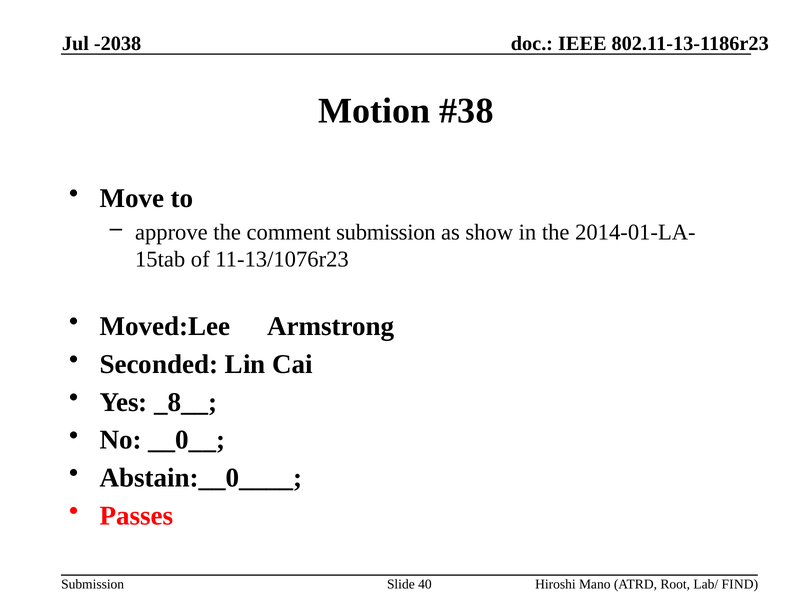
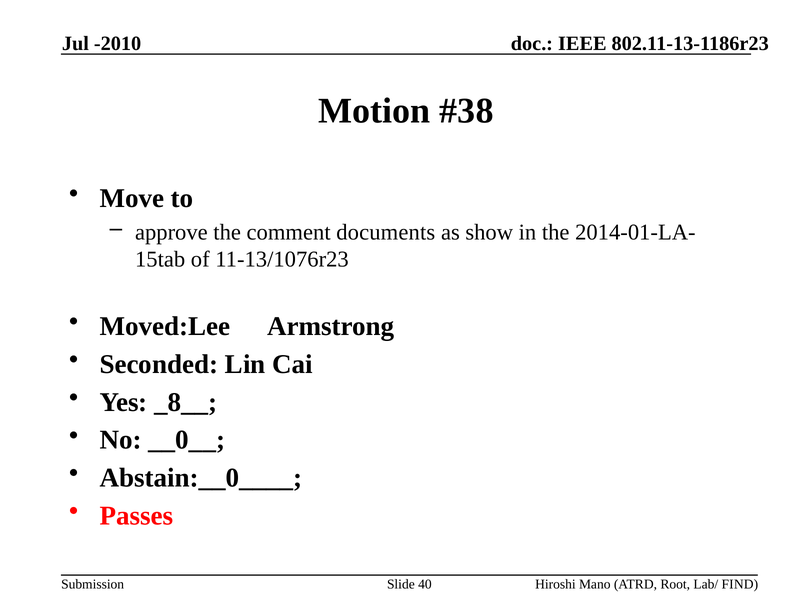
-2038: -2038 -> -2010 (118, 43)
comment submission: submission -> documents (386, 232)
